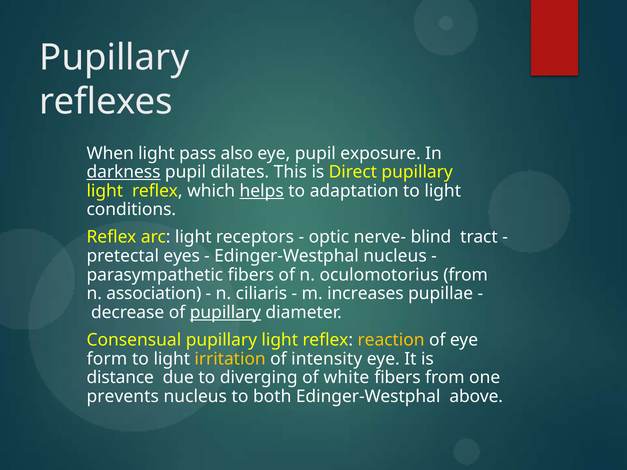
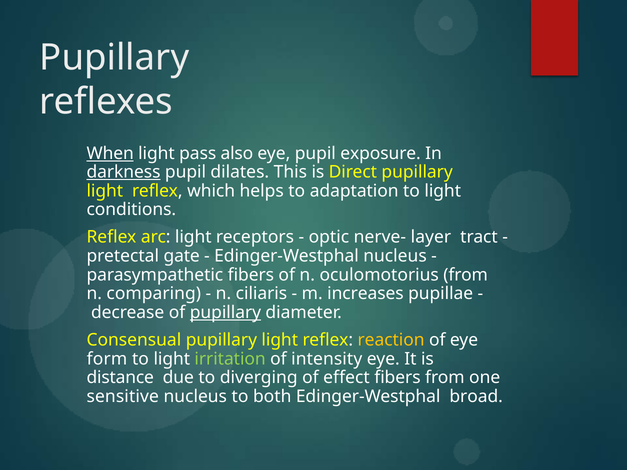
When underline: none -> present (110, 153)
helps underline: present -> none (262, 191)
blind: blind -> layer (431, 237)
eyes: eyes -> gate (182, 256)
association: association -> comparing (154, 294)
irritation colour: yellow -> light green (230, 359)
white: white -> effect (346, 378)
prevents: prevents -> sensitive (123, 397)
above: above -> broad (476, 397)
